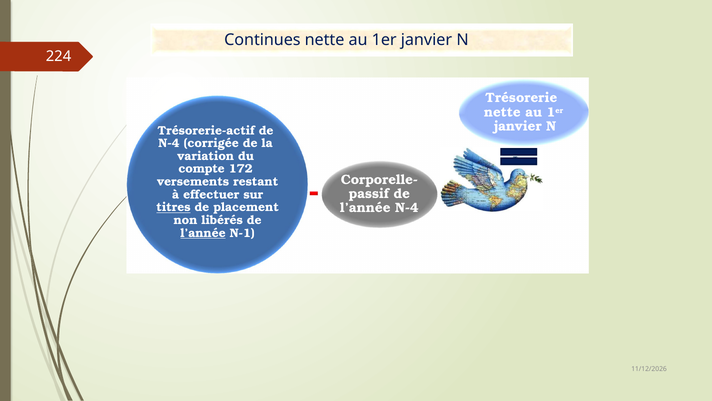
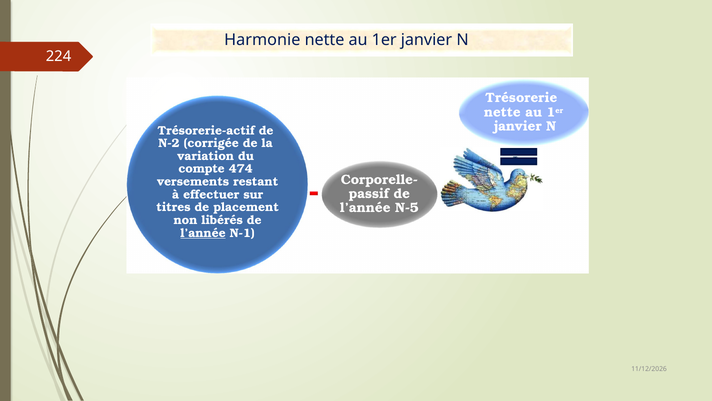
Continues: Continues -> Harmonie (262, 40)
N-4: N-4 -> N-2 (169, 143)
172: 172 -> 474 (241, 169)
titres underline: present -> none (173, 207)
l’année N-4: N-4 -> N-5 (407, 208)
